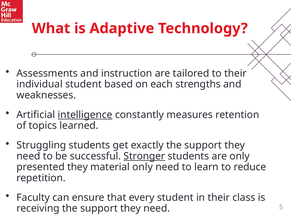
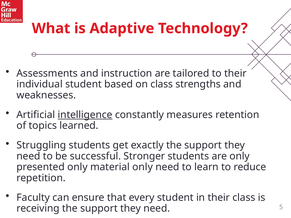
on each: each -> class (162, 84)
Stronger underline: present -> none (144, 156)
presented they: they -> only (77, 167)
